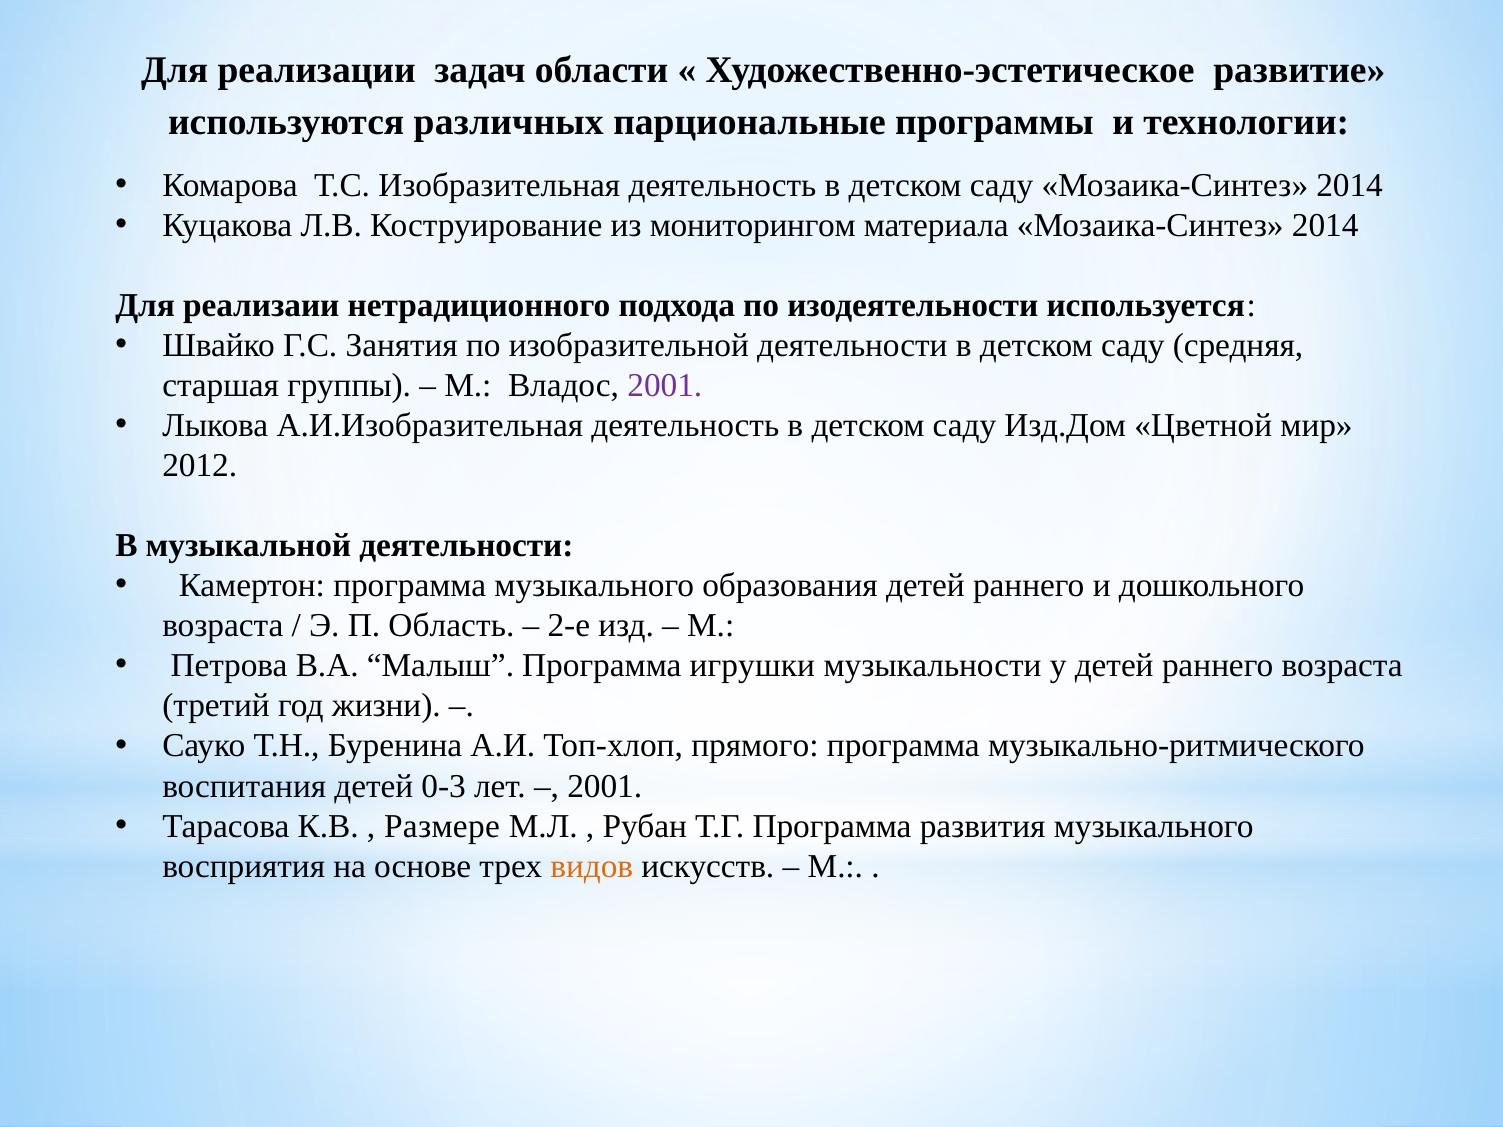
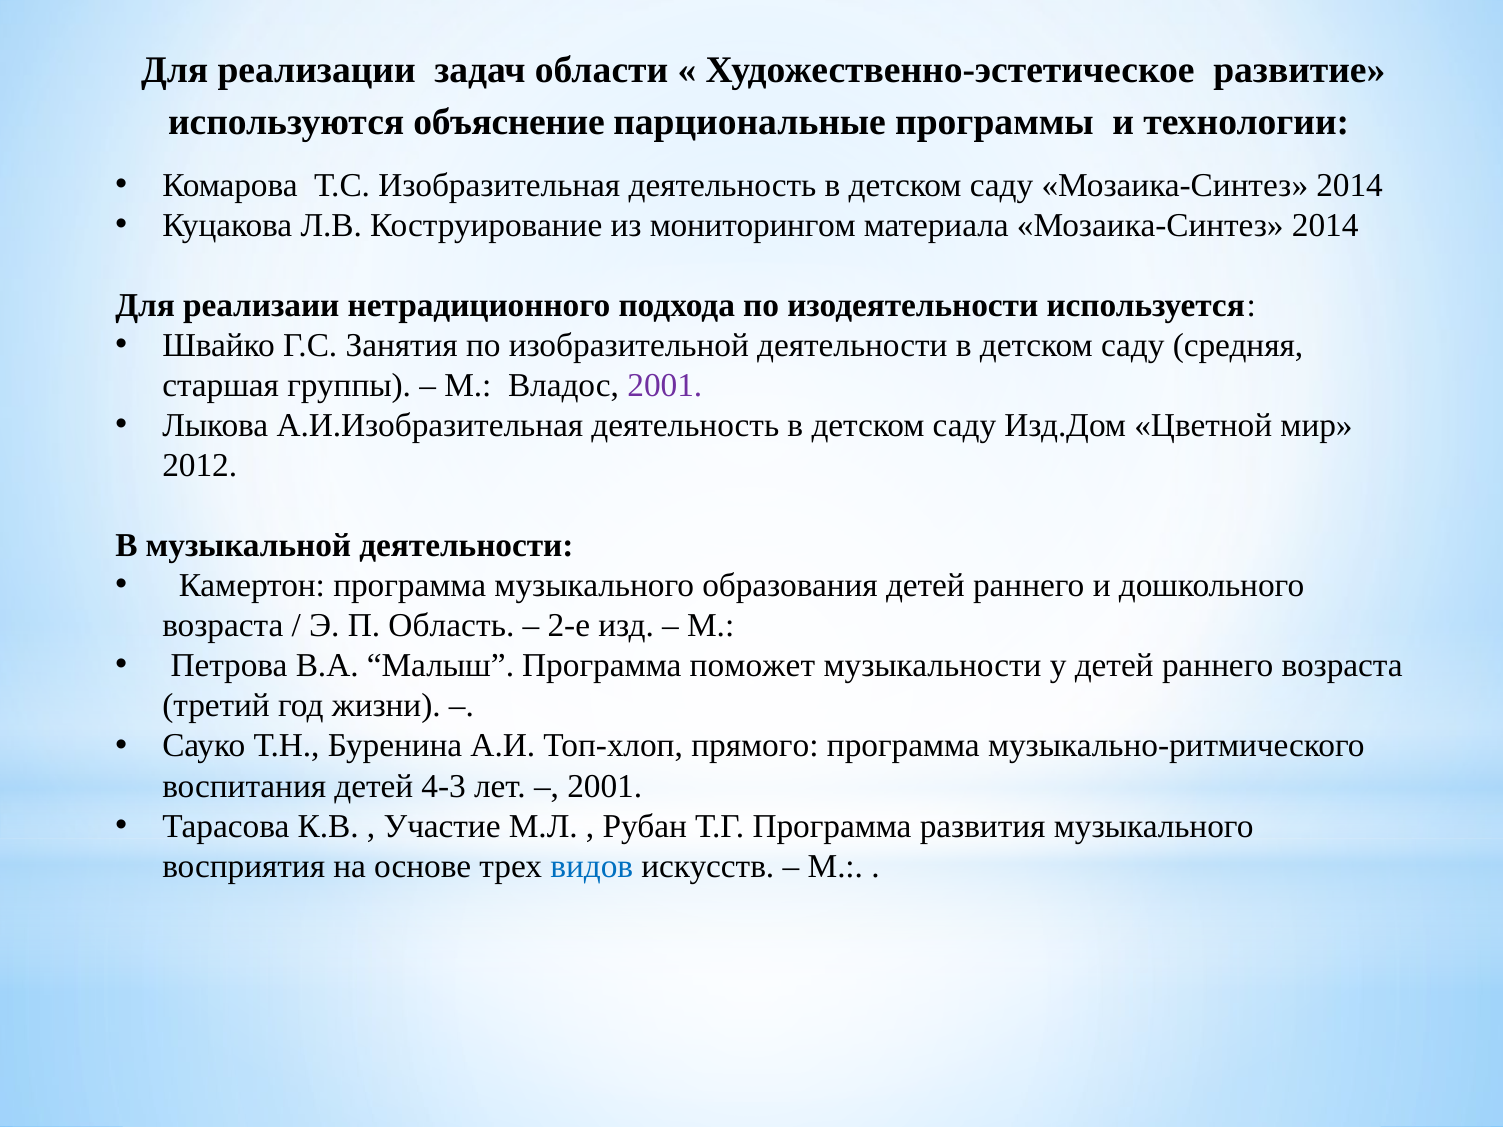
различных: различных -> объяснение (509, 122)
игрушки: игрушки -> поможет (752, 666)
0-3: 0-3 -> 4-3 (444, 786)
Размере: Размере -> Участие (442, 826)
видов colour: orange -> blue (592, 866)
